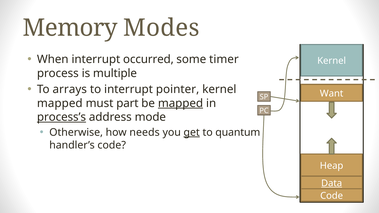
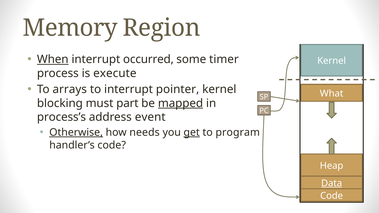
Modes: Modes -> Region (162, 28)
When underline: none -> present (53, 59)
multiple: multiple -> execute (115, 73)
Want: Want -> What (332, 94)
mapped: mapped -> blocking (60, 103)
process’s underline: present -> none (61, 117)
mode: mode -> event (150, 117)
Otherwise underline: none -> present (76, 133)
quantum: quantum -> program (238, 133)
